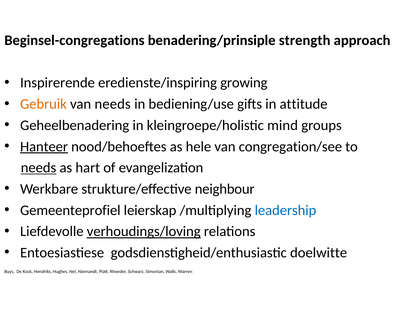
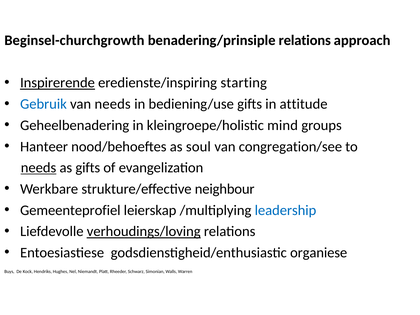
Beginsel-congregations: Beginsel-congregations -> Beginsel-churchgrowth (74, 40)
benadering/prinsiple strength: strength -> relations (305, 40)
Inspirerende underline: none -> present (57, 83)
growing: growing -> starting (244, 83)
Gebruik colour: orange -> blue (43, 104)
Hanteer underline: present -> none (44, 147)
hele: hele -> soul (198, 147)
as hart: hart -> gifts (88, 168)
doelwitte: doelwitte -> organiese (319, 253)
